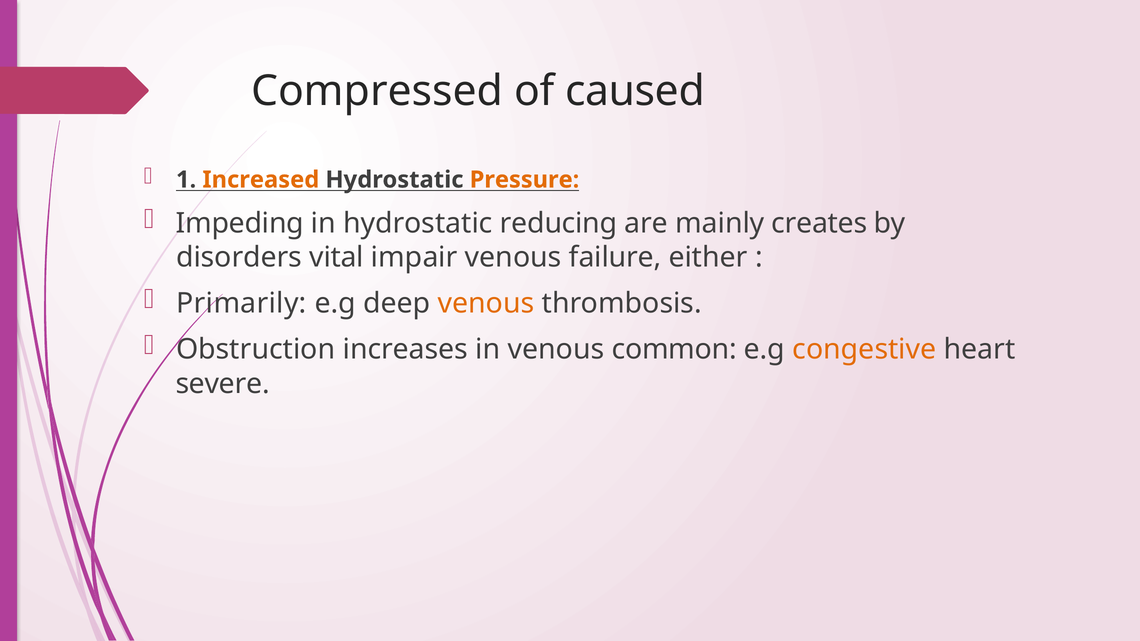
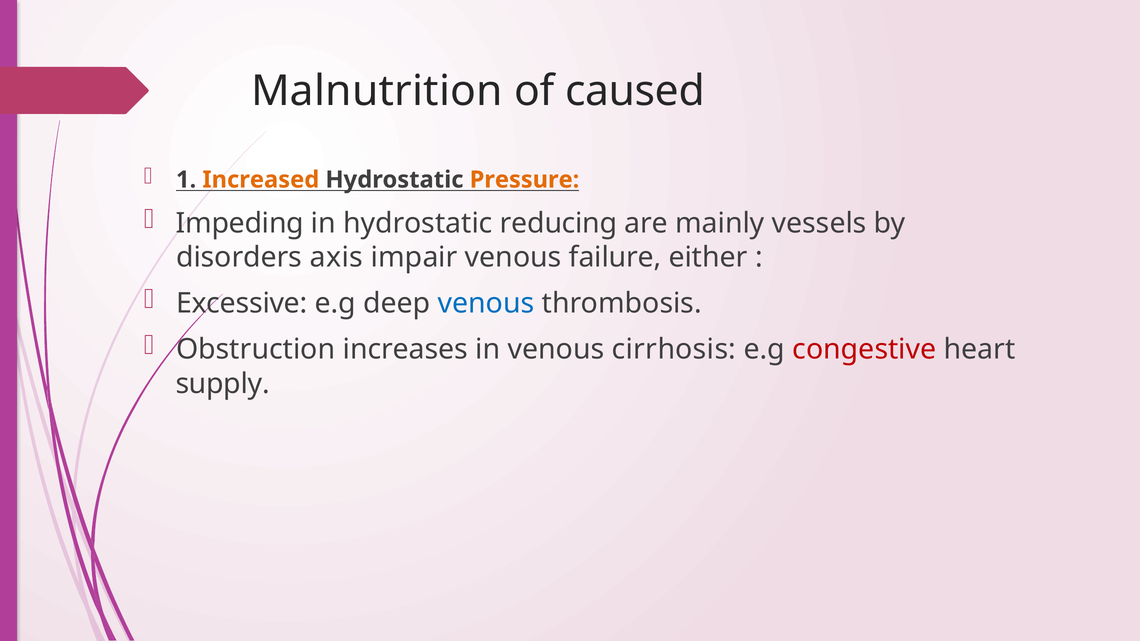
Compressed: Compressed -> Malnutrition (377, 91)
creates: creates -> vessels (819, 223)
vital: vital -> axis (336, 258)
Primarily: Primarily -> Excessive (242, 304)
venous colour: orange -> blue (486, 304)
common: common -> cirrhosis (674, 350)
congestive colour: orange -> red (864, 350)
severe: severe -> supply (223, 384)
